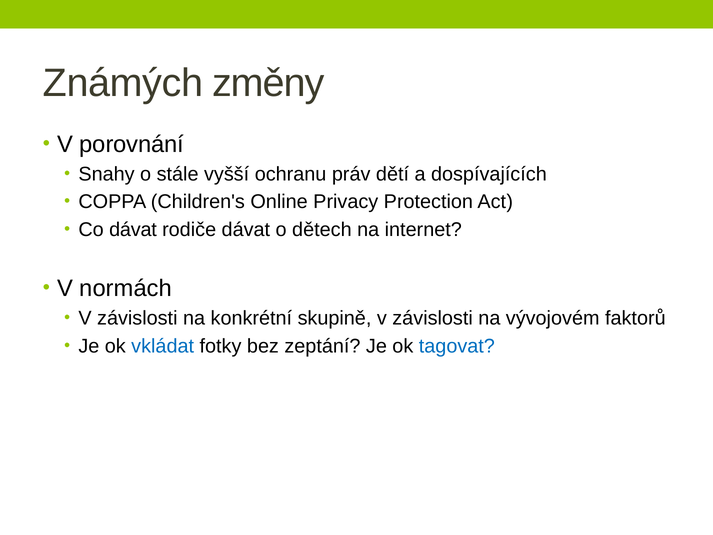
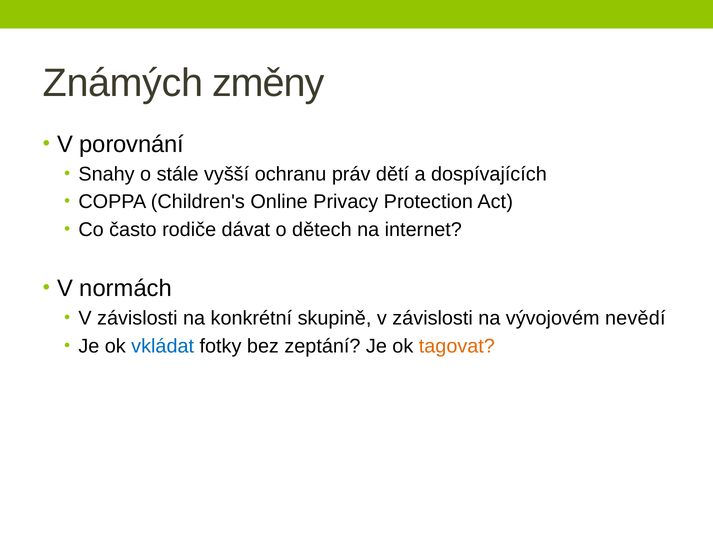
Co dávat: dávat -> často (133, 230)
faktorů: faktorů -> nevědí (635, 318)
tagovat colour: blue -> orange (457, 346)
